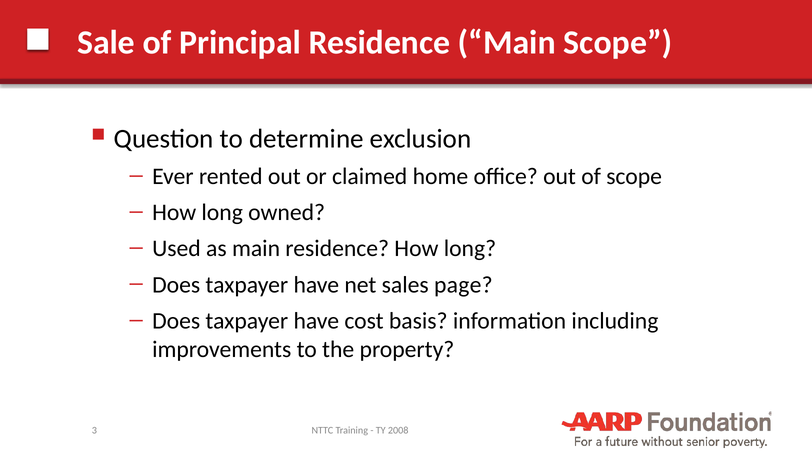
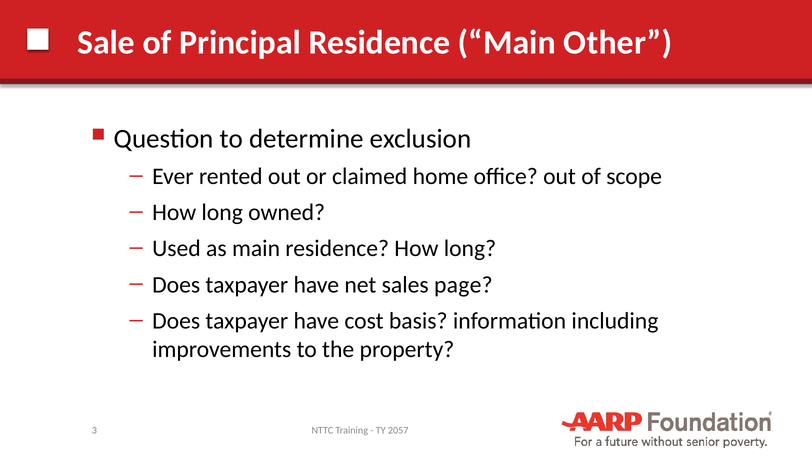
Main Scope: Scope -> Other (618, 42)
2008: 2008 -> 2057 (398, 430)
